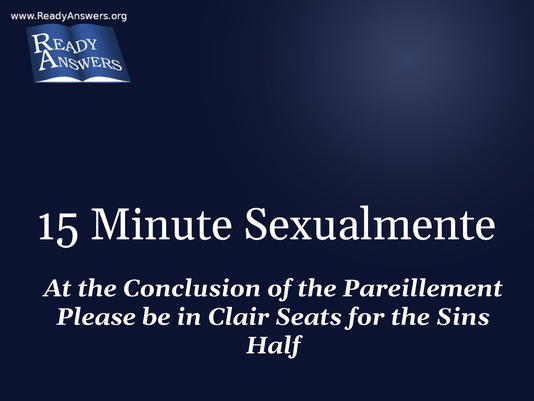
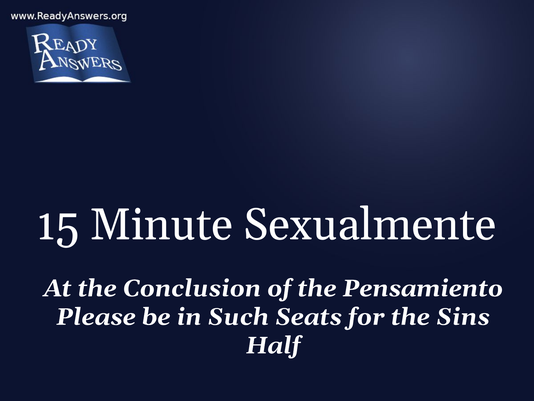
Pareillement: Pareillement -> Pensamiento (423, 288)
Clair: Clair -> Such (238, 317)
